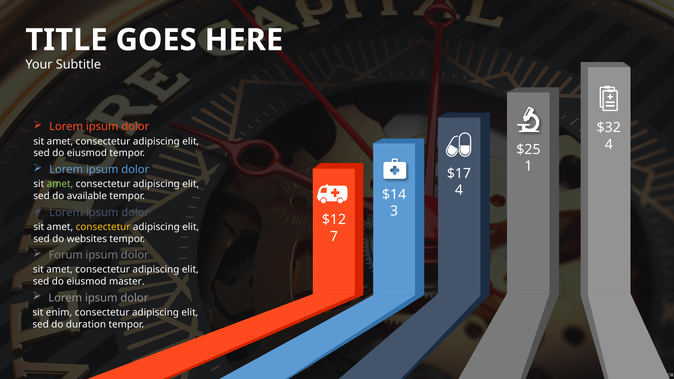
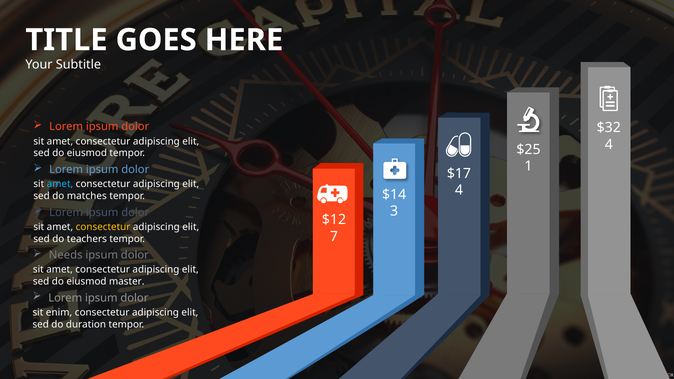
amet colour: light green -> light blue (60, 184)
available: available -> matches (87, 196)
websites: websites -> teachers (87, 239)
Forum: Forum -> Needs (66, 255)
